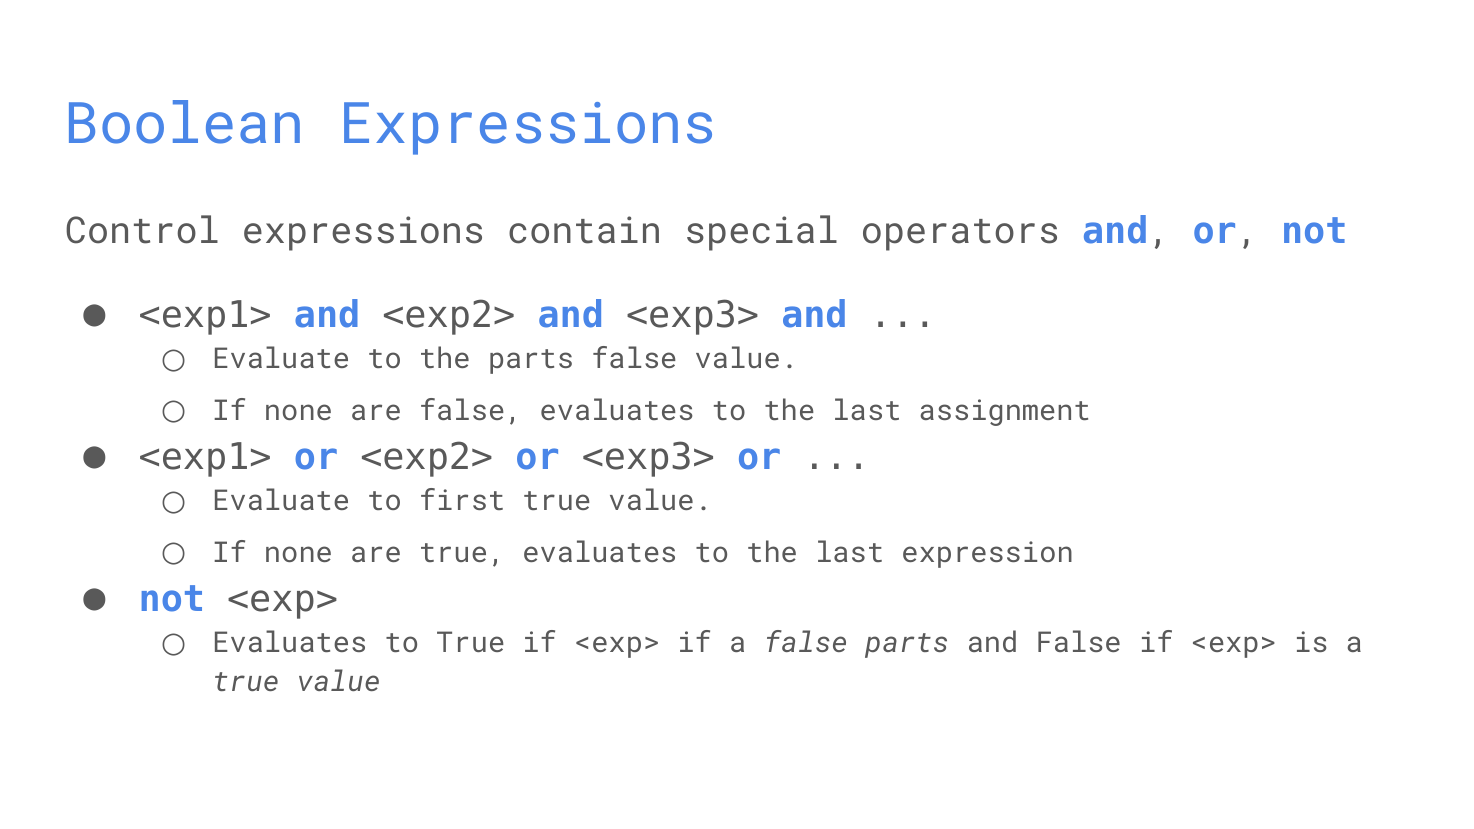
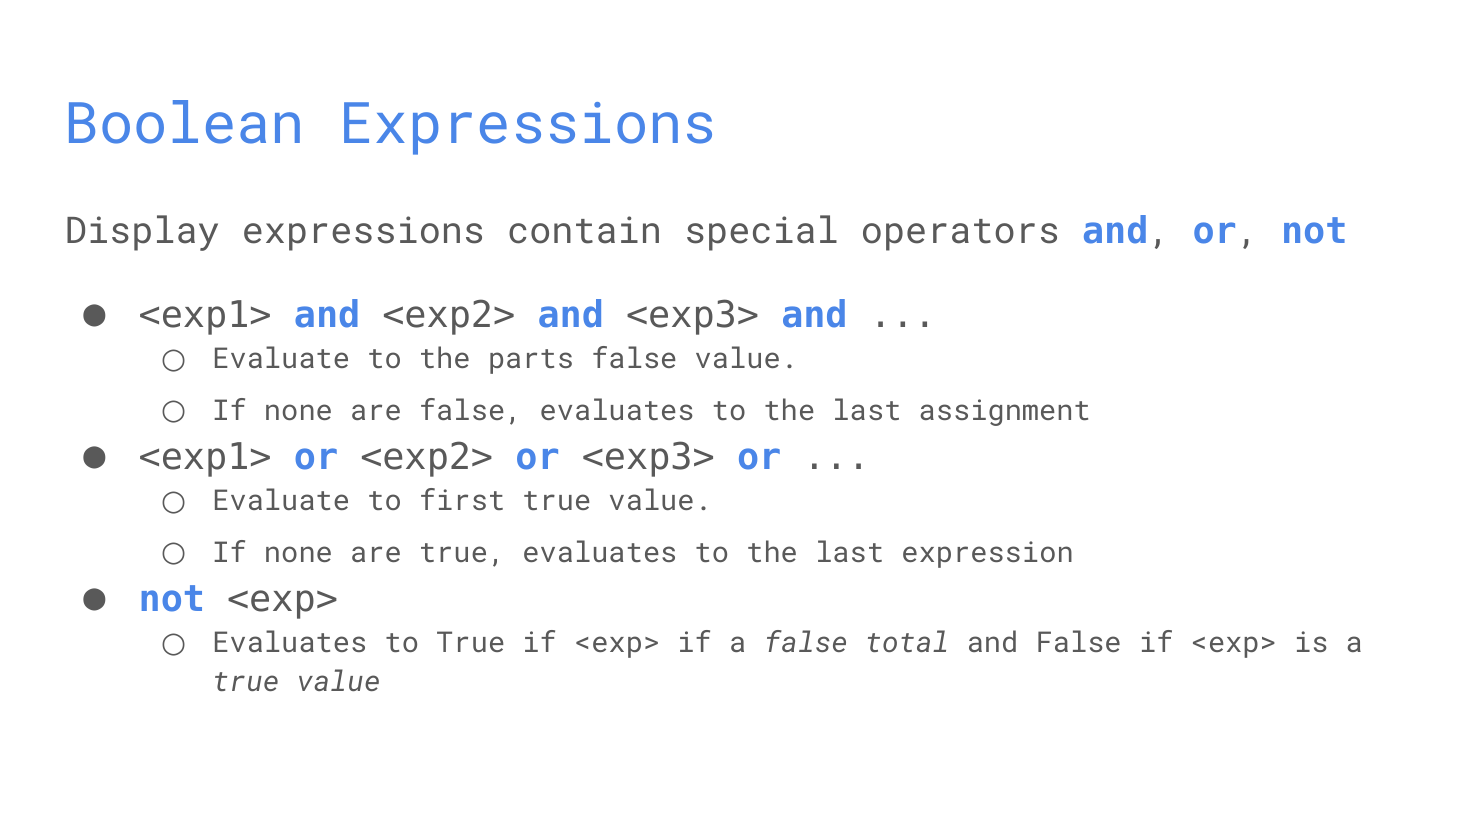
Control: Control -> Display (142, 232)
false parts: parts -> total (907, 643)
